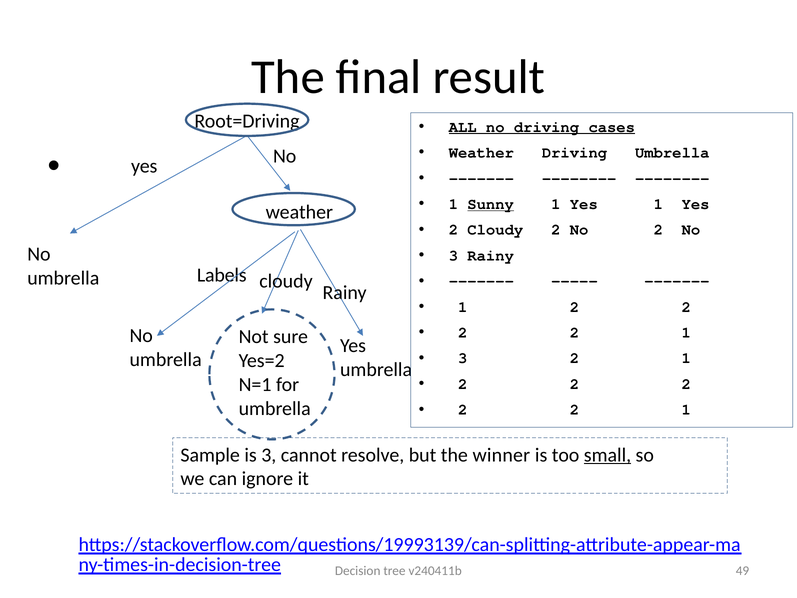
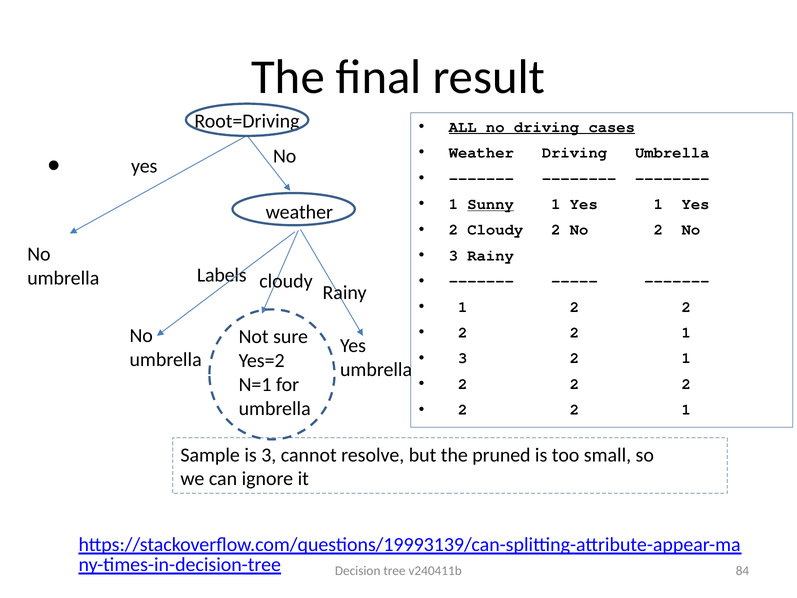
winner: winner -> pruned (501, 455)
small underline: present -> none (608, 455)
49: 49 -> 84 (742, 571)
